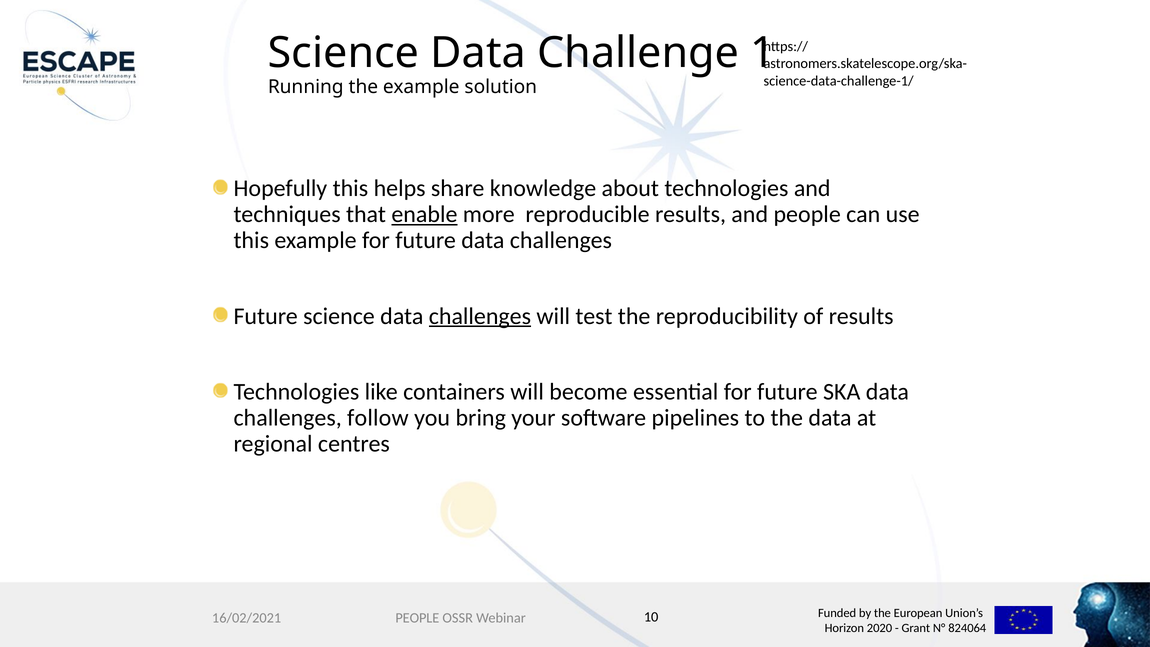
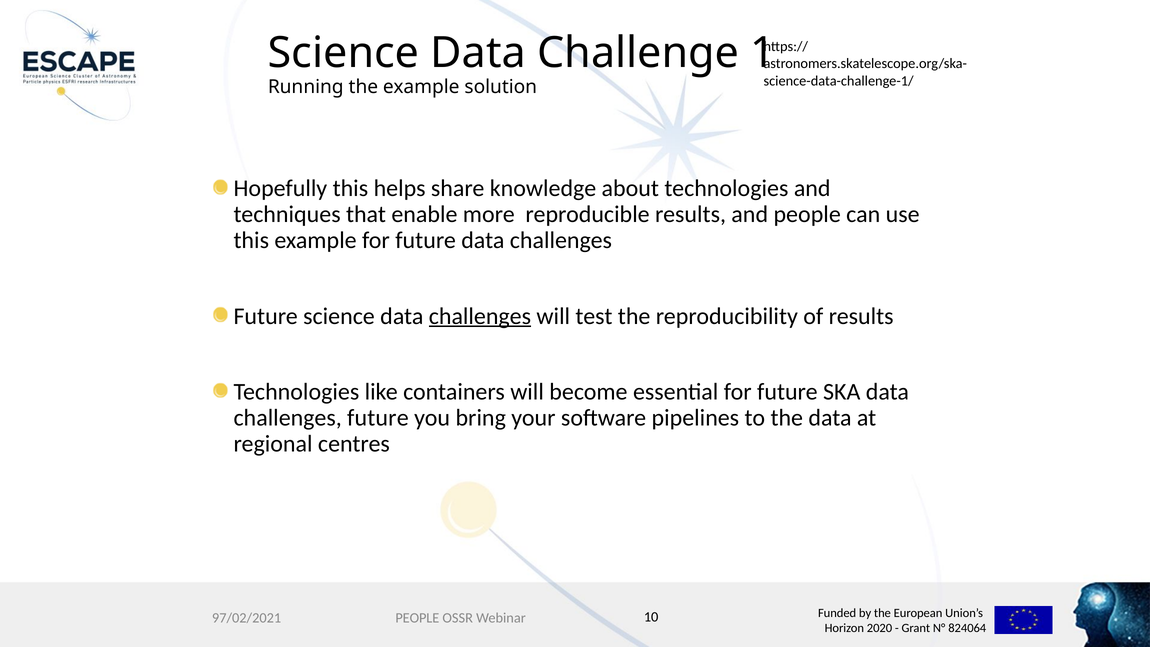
enable underline: present -> none (424, 214)
follow: follow -> future (378, 418)
16/02/2021: 16/02/2021 -> 97/02/2021 (247, 618)
